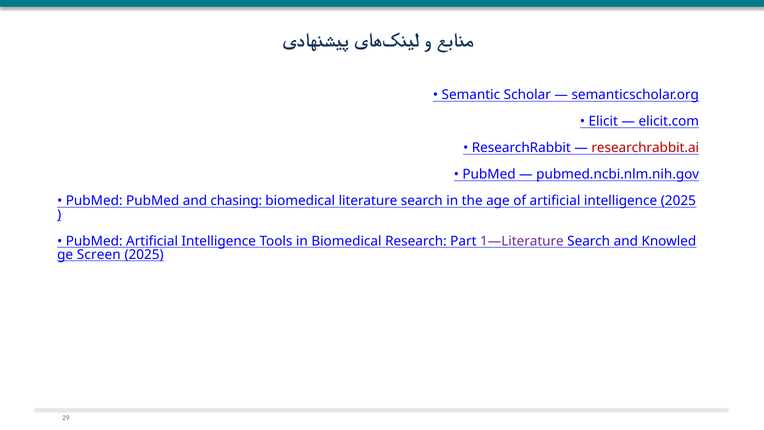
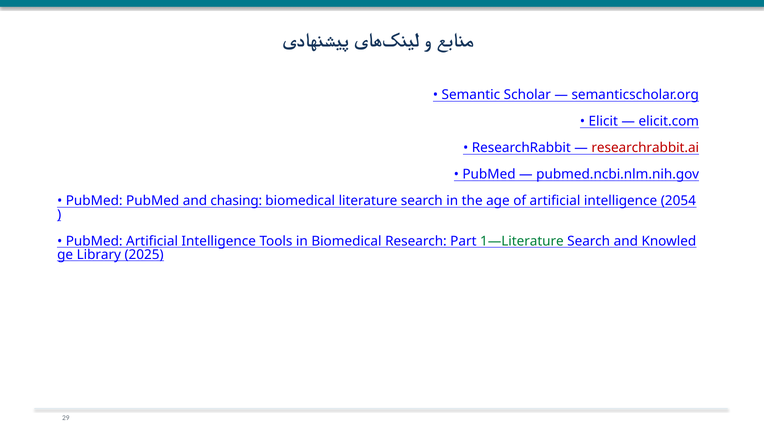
intelligence 2025: 2025 -> 2054 (678, 201)
1—Literature colour: purple -> green (522, 241)
Screen: Screen -> Library (99, 254)
